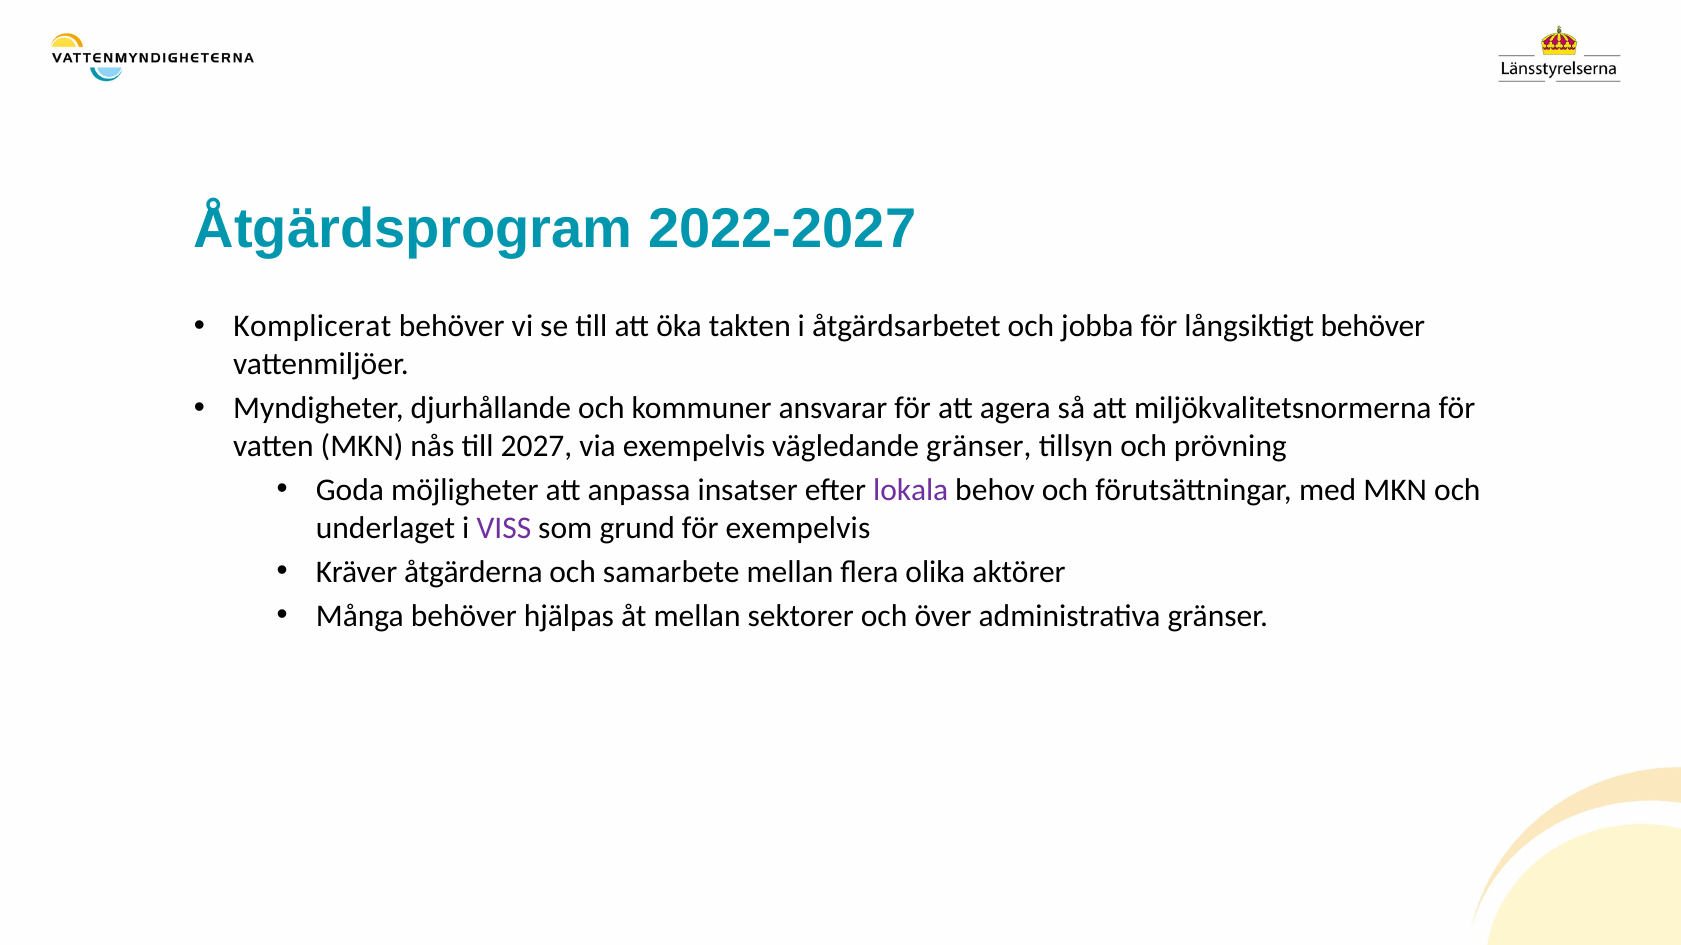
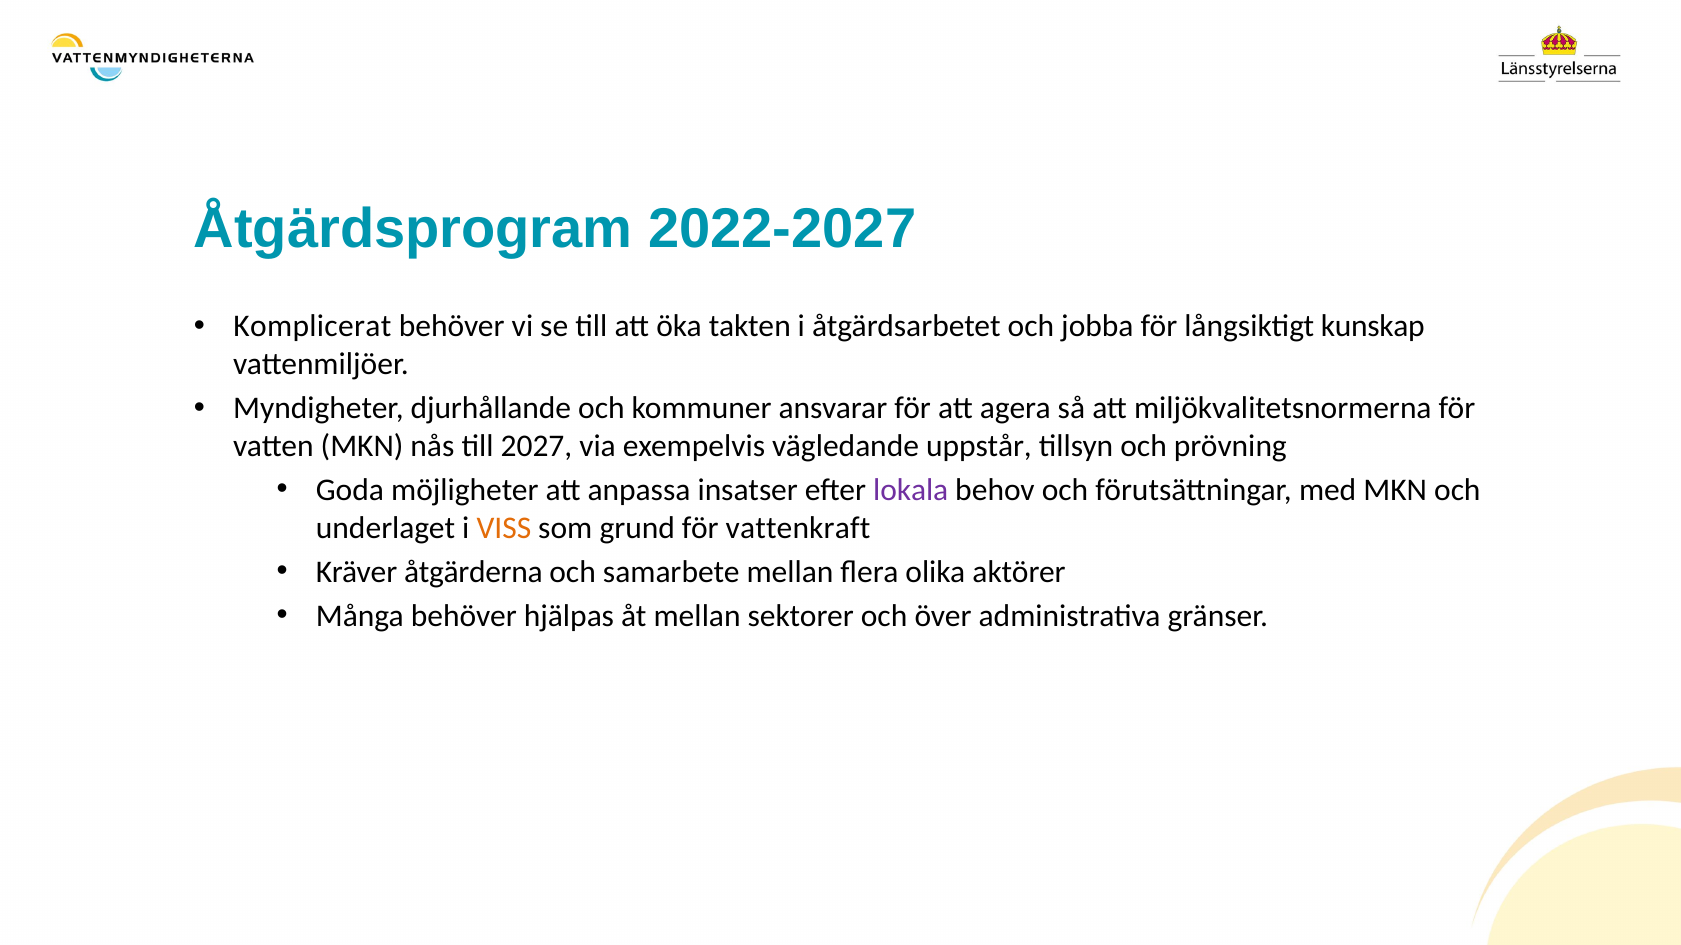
långsiktigt behöver: behöver -> kunskap (1373, 327)
vägledande gränser: gränser -> uppstår (979, 446)
VISS colour: purple -> orange (504, 528)
för exempelvis: exempelvis -> vattenkraft (798, 528)
